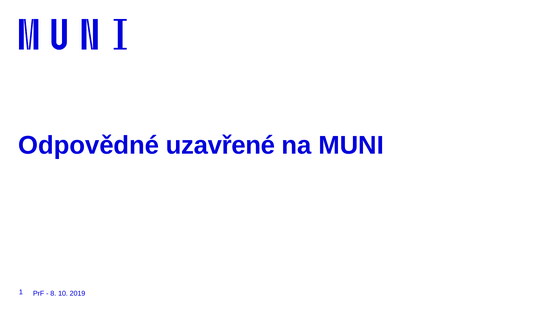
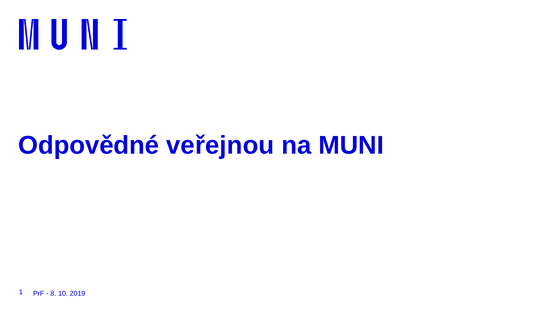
uzavřené: uzavřené -> veřejnou (220, 145)
